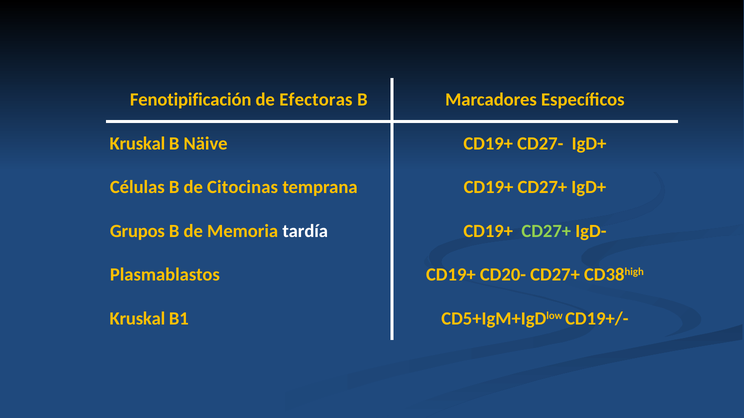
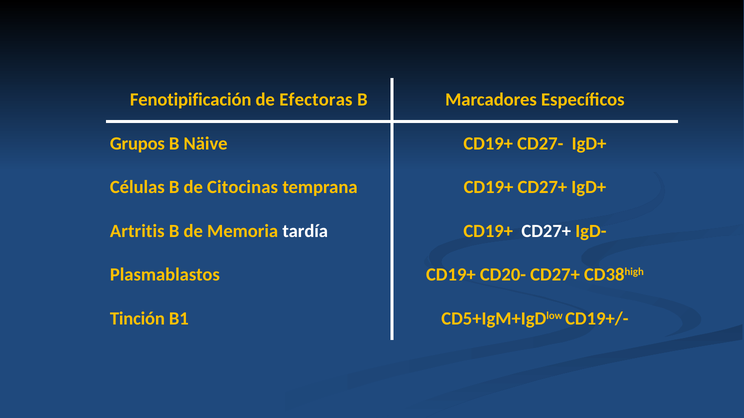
Kruskal: Kruskal -> Grupos (137, 144)
Grupos: Grupos -> Artritis (137, 231)
CD27+ colour: light green -> white (546, 231)
Kruskal: Kruskal -> Tinción (137, 319)
